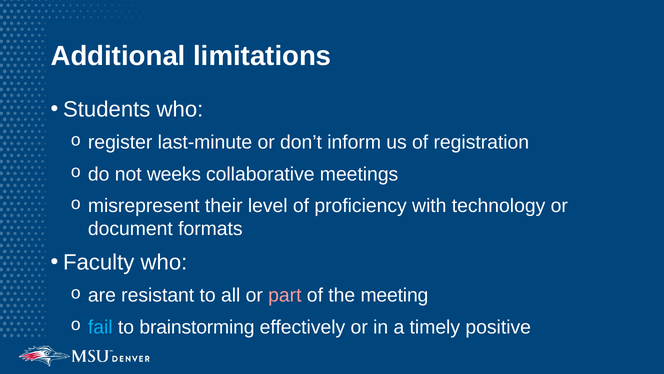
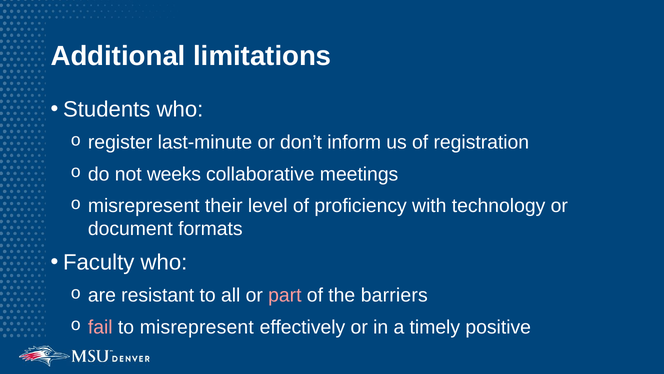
meeting: meeting -> barriers (394, 295)
fail colour: light blue -> pink (100, 327)
to brainstorming: brainstorming -> misrepresent (197, 327)
